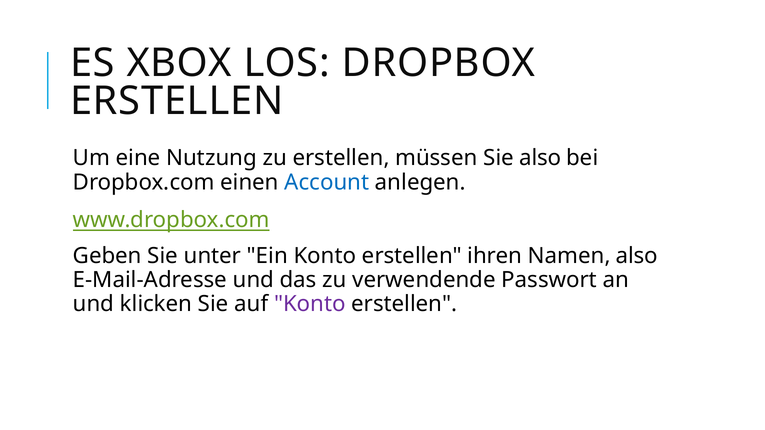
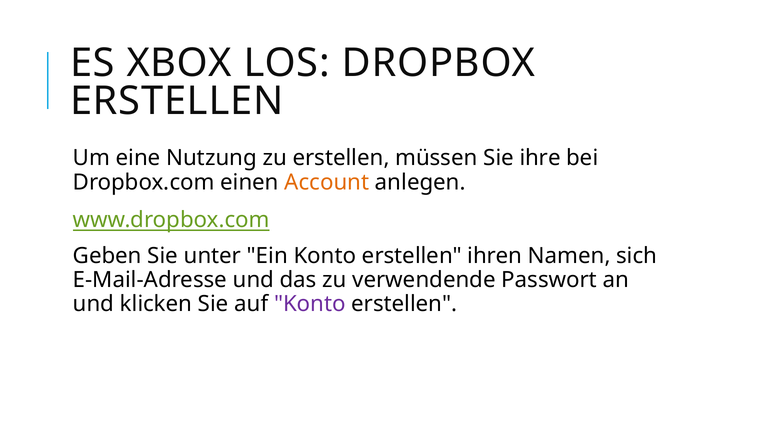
Sie also: also -> ihre (540, 158)
Account colour: blue -> orange (327, 182)
Namen also: also -> sich (637, 256)
